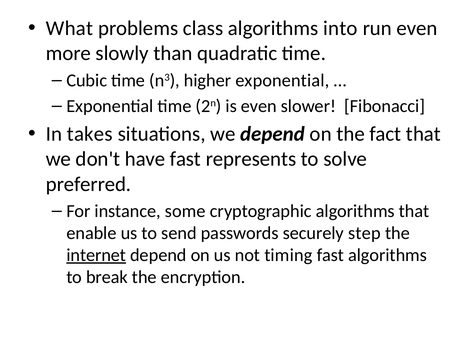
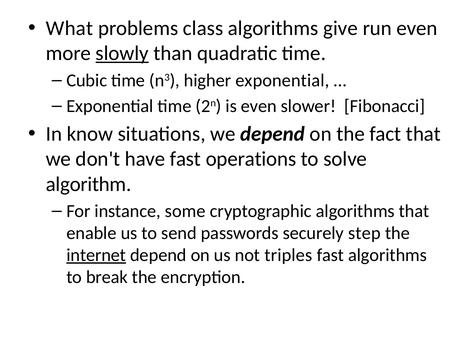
into: into -> give (341, 28)
slowly underline: none -> present (122, 53)
takes: takes -> know (90, 134)
represents: represents -> operations (251, 159)
preferred: preferred -> algorithm (89, 184)
timing: timing -> triples (288, 255)
